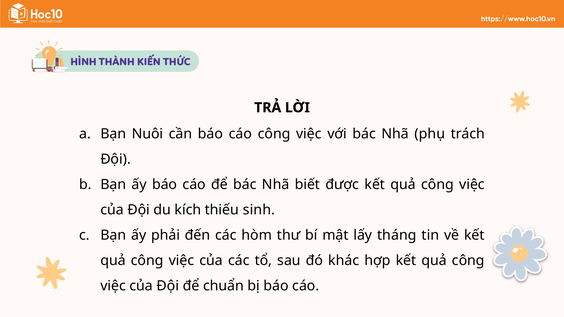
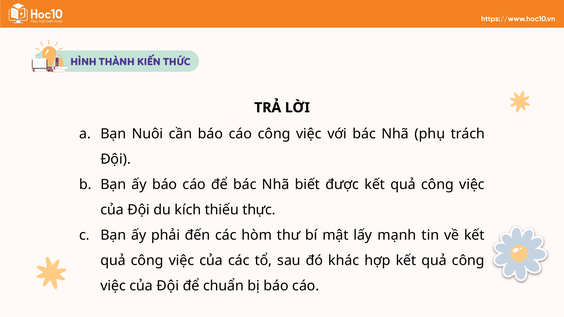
sinh: sinh -> thực (259, 210)
tháng: tháng -> mạnh (397, 235)
